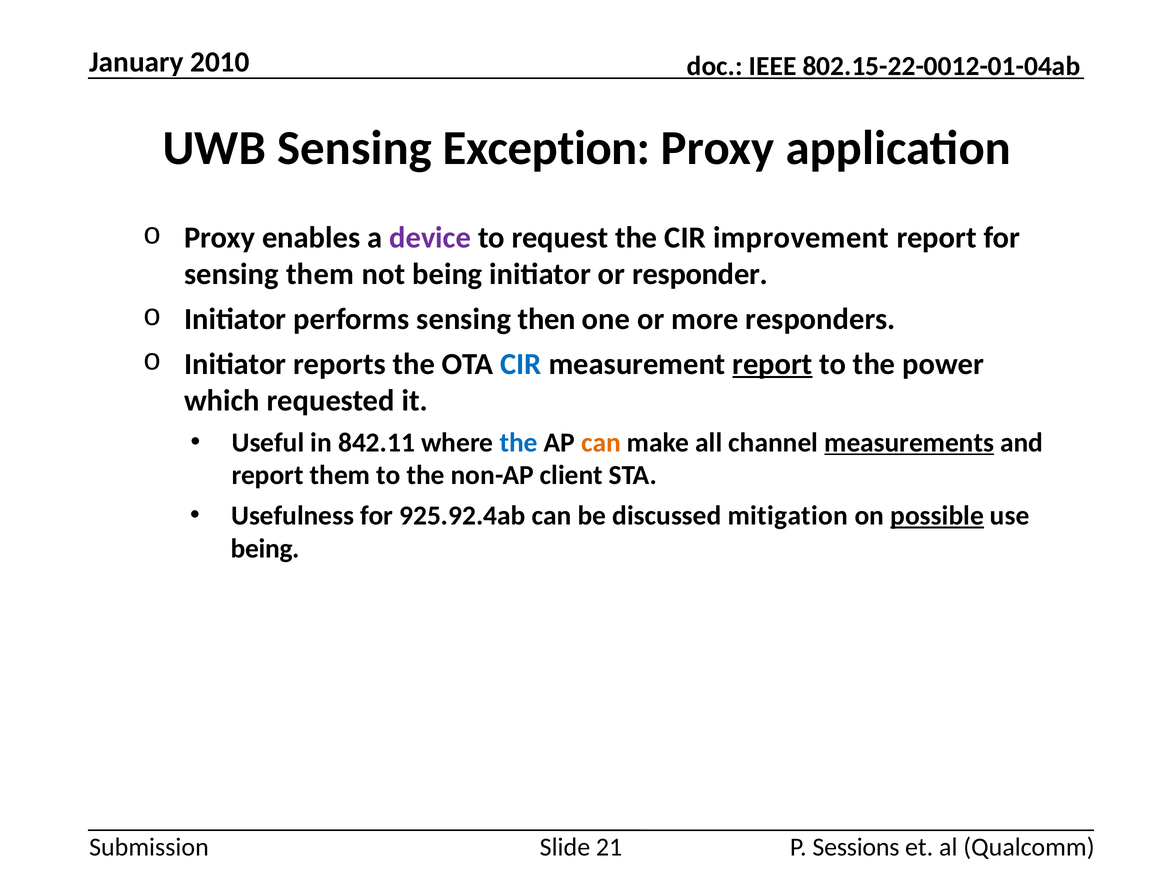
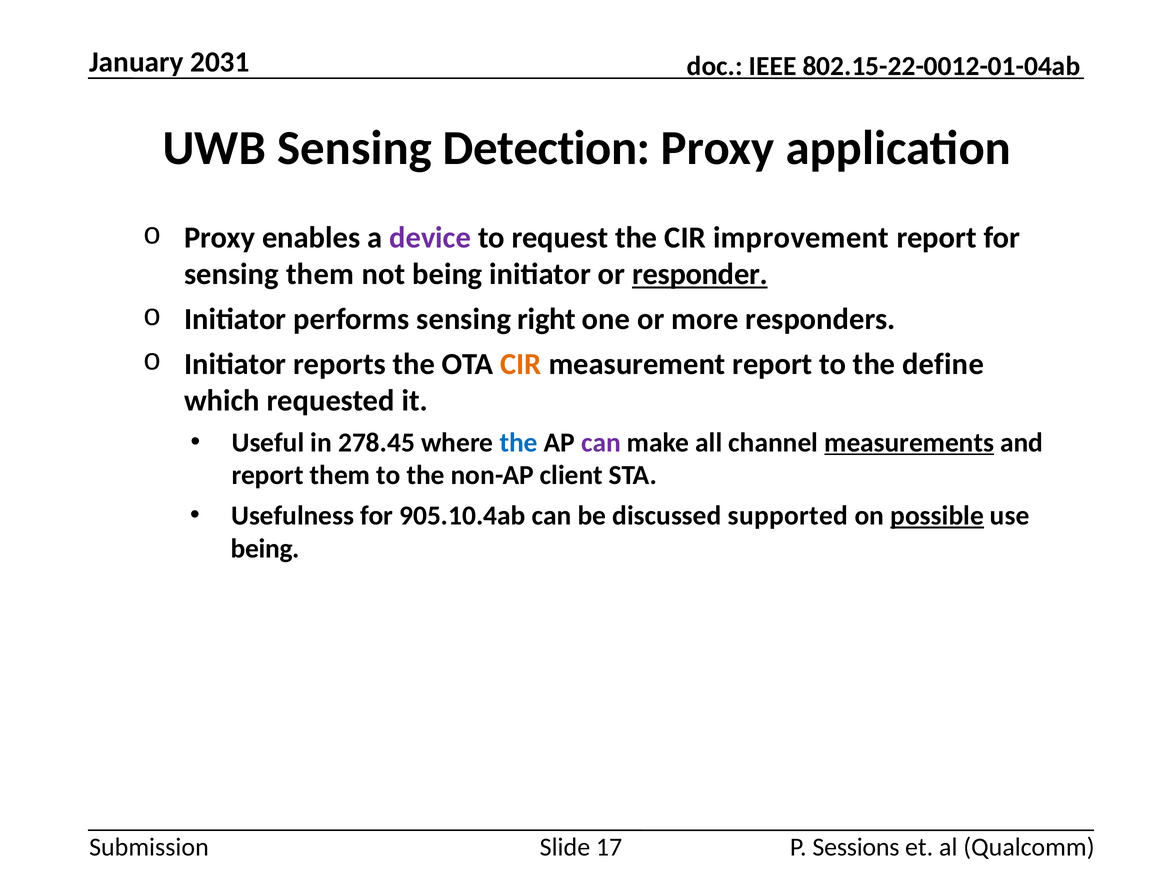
2010: 2010 -> 2031 (220, 62)
Exception: Exception -> Detection (547, 148)
responder underline: none -> present (700, 274)
then: then -> right (547, 319)
CIR colour: blue -> orange (521, 364)
report underline: present -> none (772, 364)
power: power -> define (943, 364)
842.11: 842.11 -> 278.45 (377, 442)
can colour: orange -> purple (601, 442)
925.92.4ab: 925.92.4ab -> 905.10.4ab (462, 516)
mitigation: mitigation -> supported (788, 516)
21: 21 -> 17 (609, 847)
